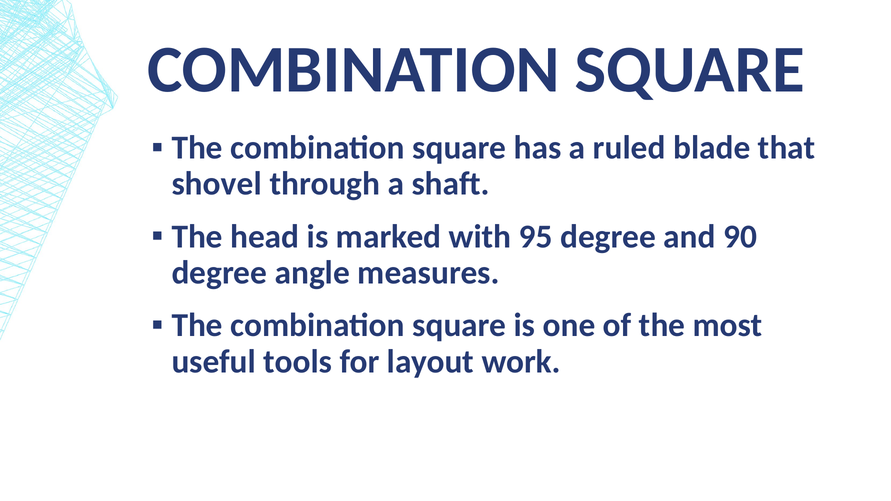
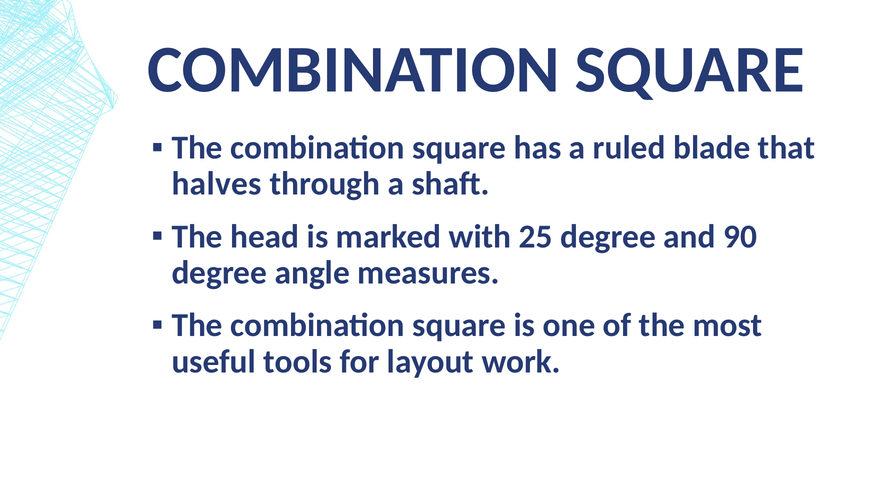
shovel: shovel -> halves (217, 184)
95: 95 -> 25 (536, 237)
